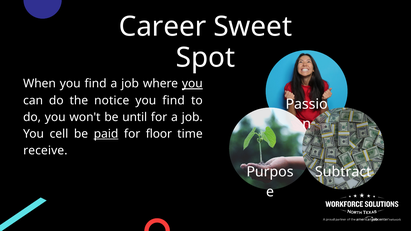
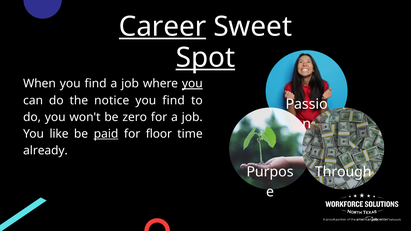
Career underline: none -> present (163, 27)
Spot underline: none -> present (205, 58)
until: until -> zero (135, 117)
cell: cell -> like (59, 134)
receive: receive -> already (45, 151)
Subtract: Subtract -> Through (343, 172)
